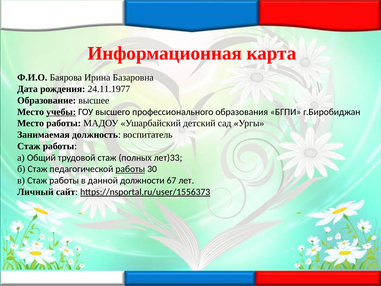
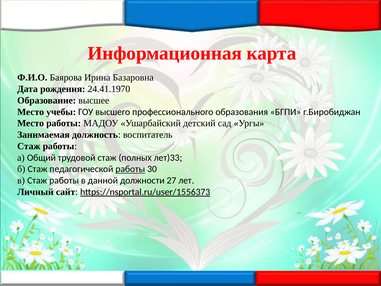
24.11.1977: 24.11.1977 -> 24.41.1970 (109, 89)
учебы underline: present -> none (61, 112)
67: 67 -> 27 (171, 180)
